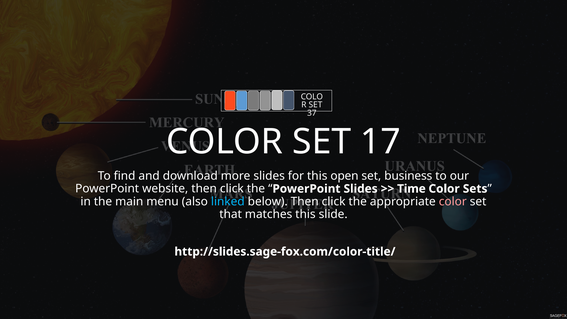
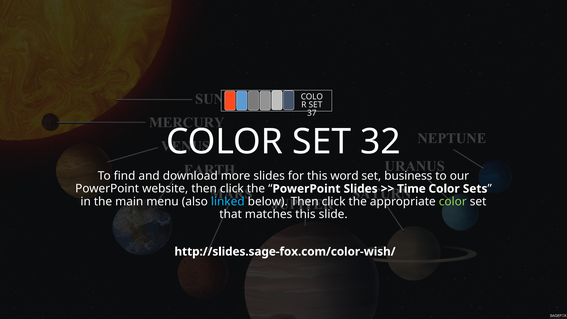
17: 17 -> 32 (381, 142)
open: open -> word (344, 176)
color colour: pink -> light green (453, 201)
http://slides.sage-fox.com/color-title/: http://slides.sage-fox.com/color-title/ -> http://slides.sage-fox.com/color-wish/ (285, 252)
